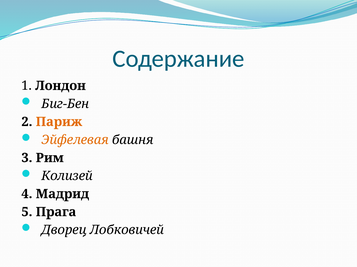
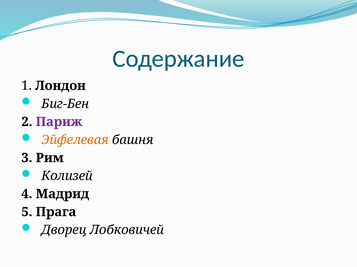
Париж colour: orange -> purple (59, 122)
